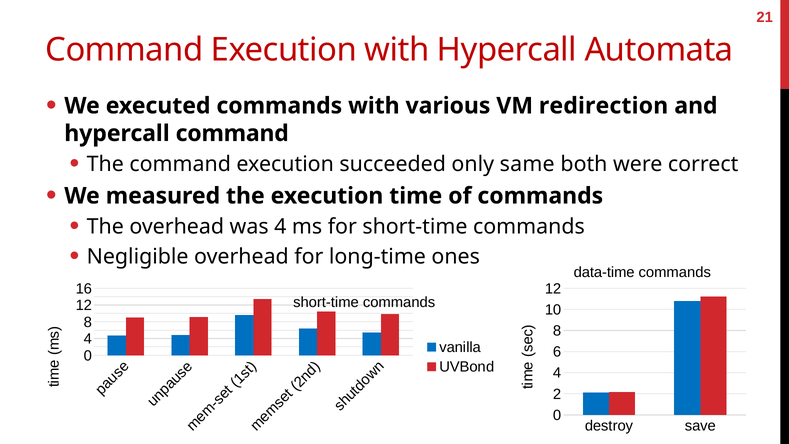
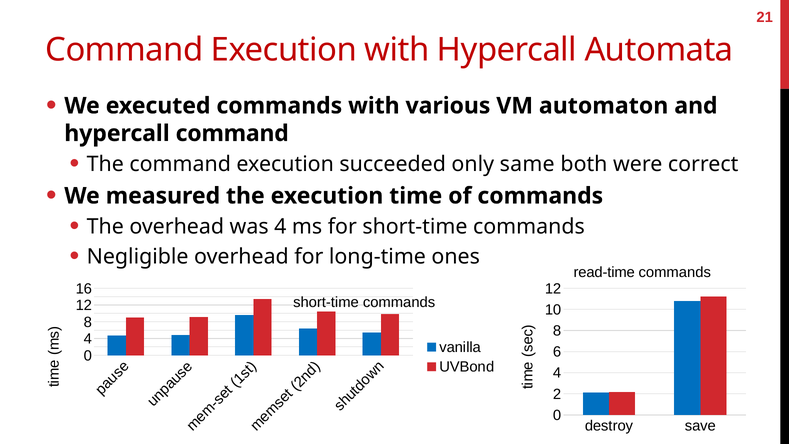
redirection: redirection -> automaton (604, 106)
data-time: data-time -> read-time (604, 272)
